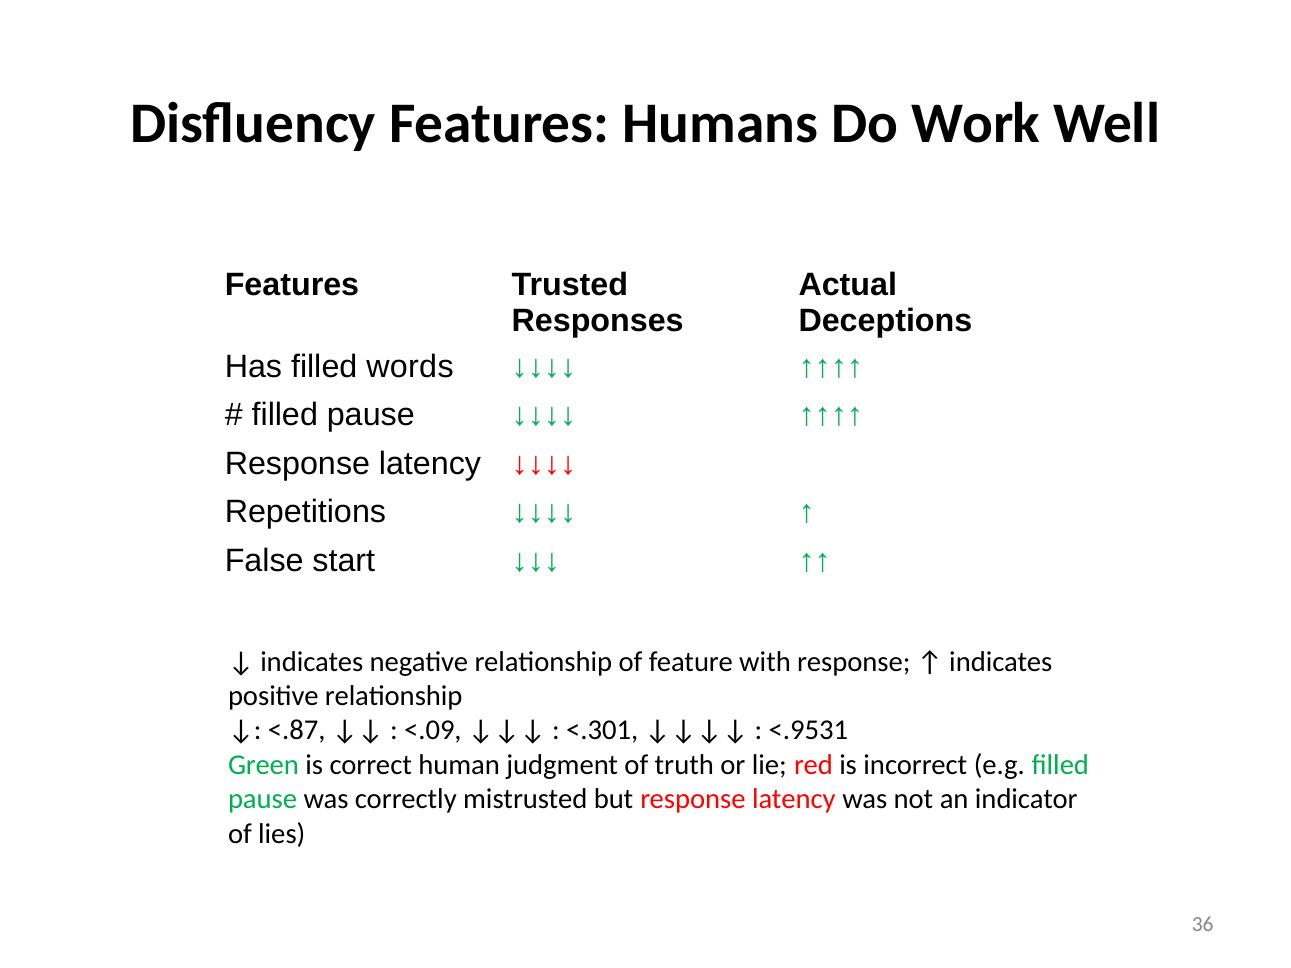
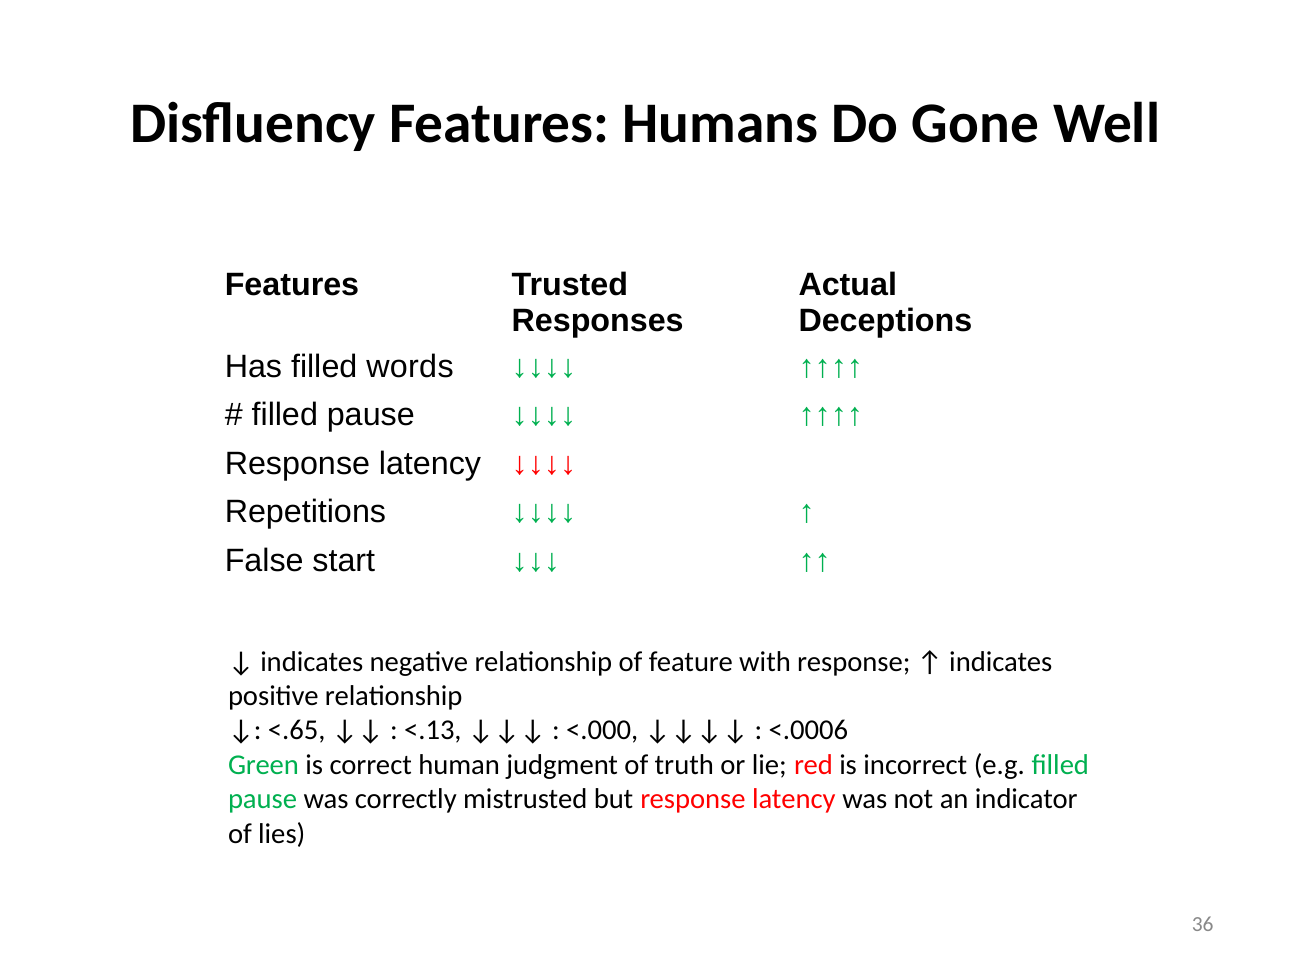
Work: Work -> Gone (975, 123)
<.87: <.87 -> <.65 (297, 731)
<.09: <.09 -> <.13 (433, 731)
<.301: <.301 -> <.000 (602, 731)
<.9531: <.9531 -> <.0006 (808, 731)
